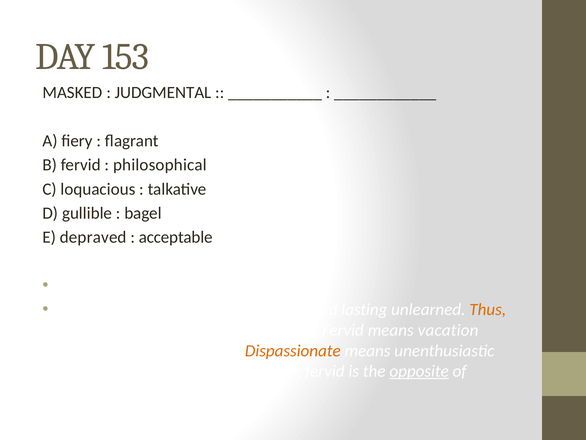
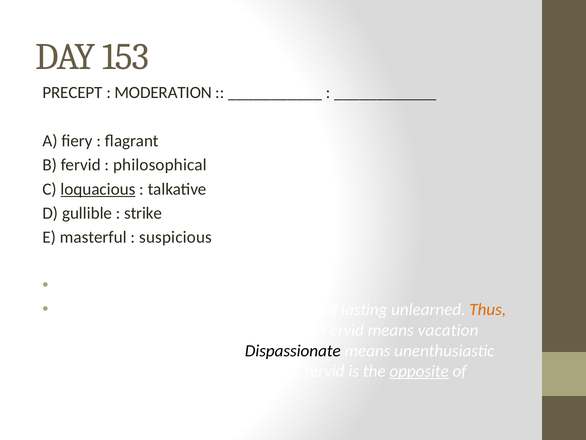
MASKED: MASKED -> PRECEPT (73, 93)
JUDGMENTAL: JUDGMENTAL -> MODERATION (163, 93)
loquacious underline: none -> present (98, 189)
bagel: bagel -> strike (143, 213)
depraved: depraved -> masterful (93, 237)
acceptable: acceptable -> suspicious (176, 237)
Dispassionate colour: orange -> black (293, 350)
